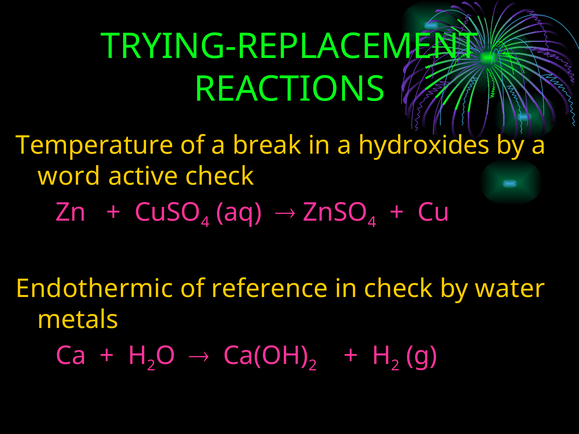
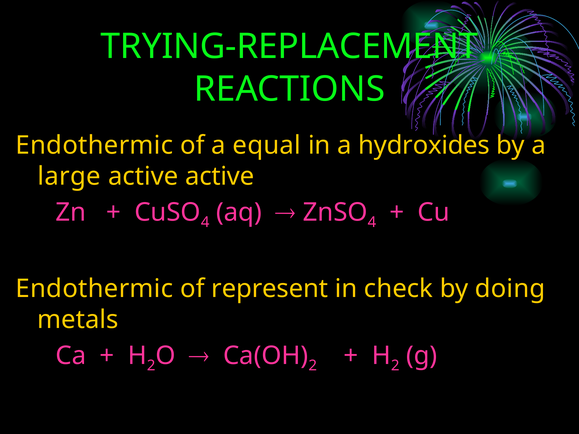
Temperature: Temperature -> Endothermic (94, 146)
break: break -> equal (267, 146)
word: word -> large (69, 176)
active check: check -> active (220, 176)
reference: reference -> represent (270, 289)
water: water -> doing (510, 289)
